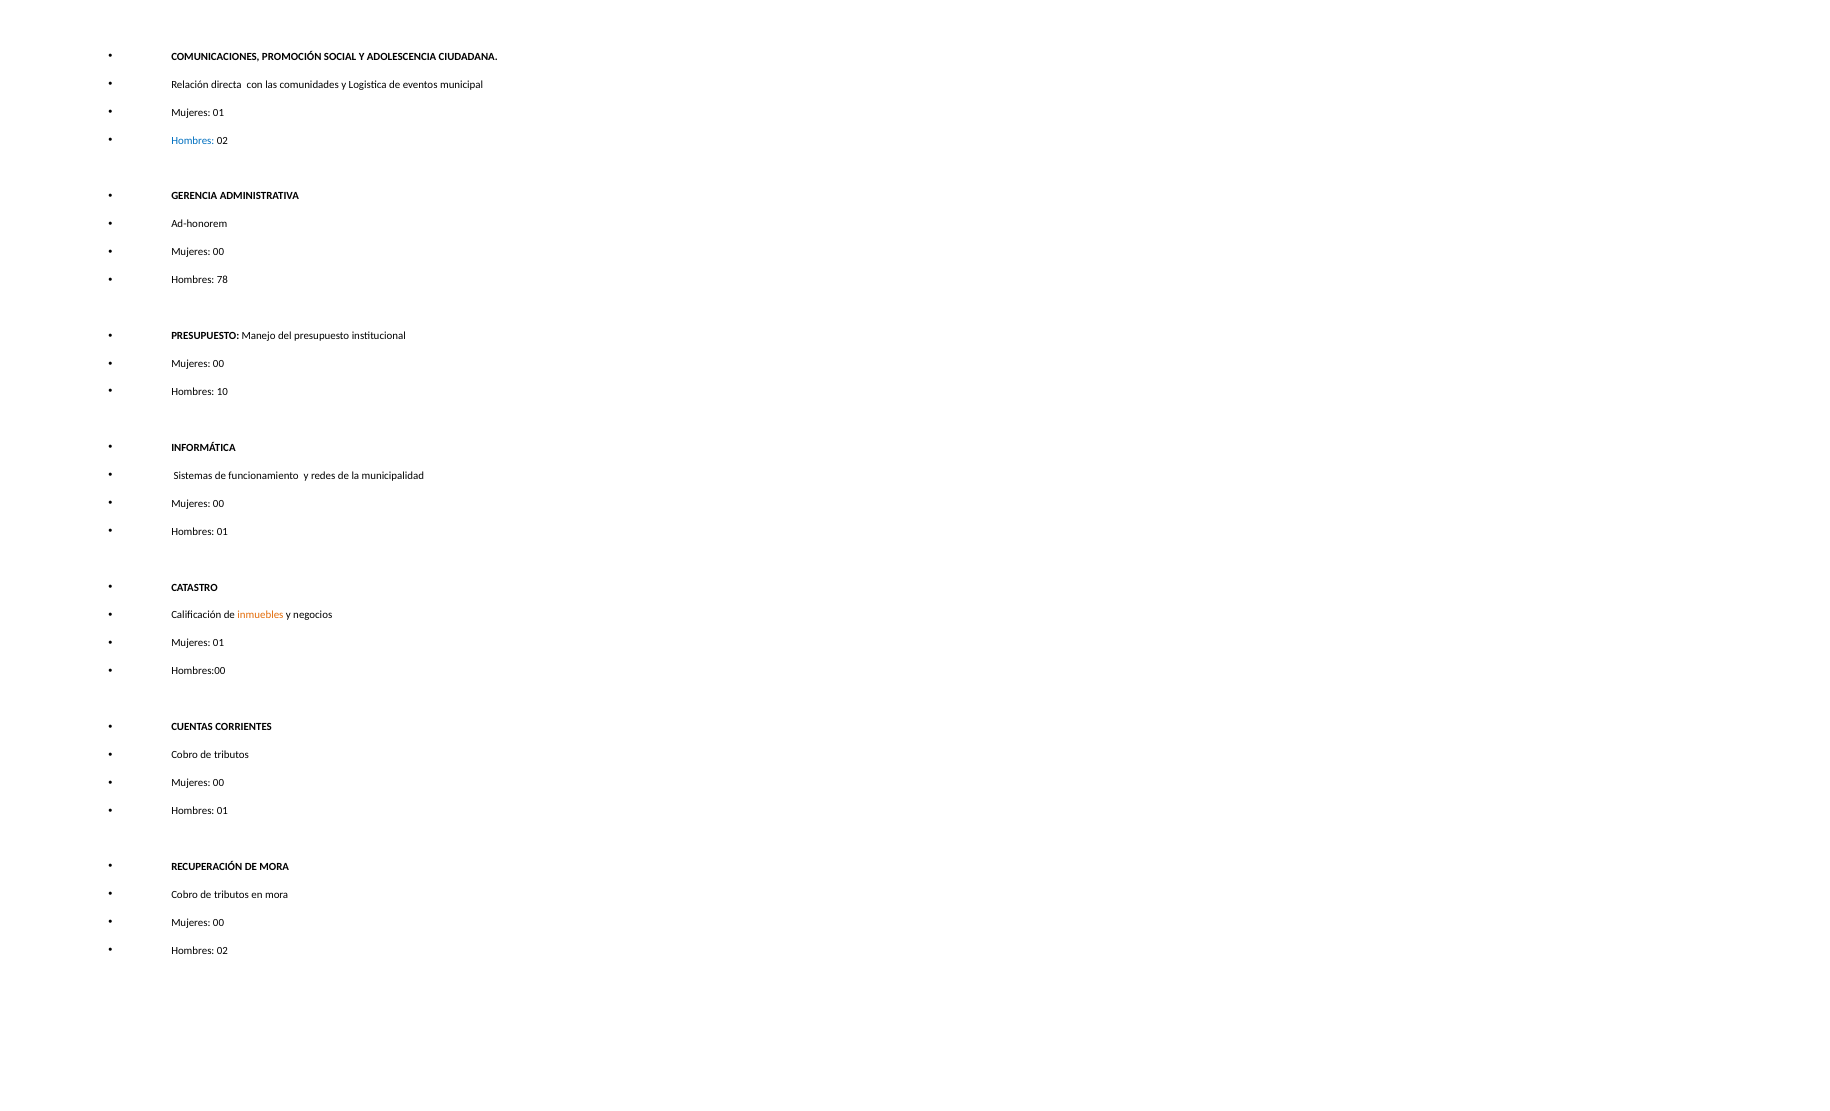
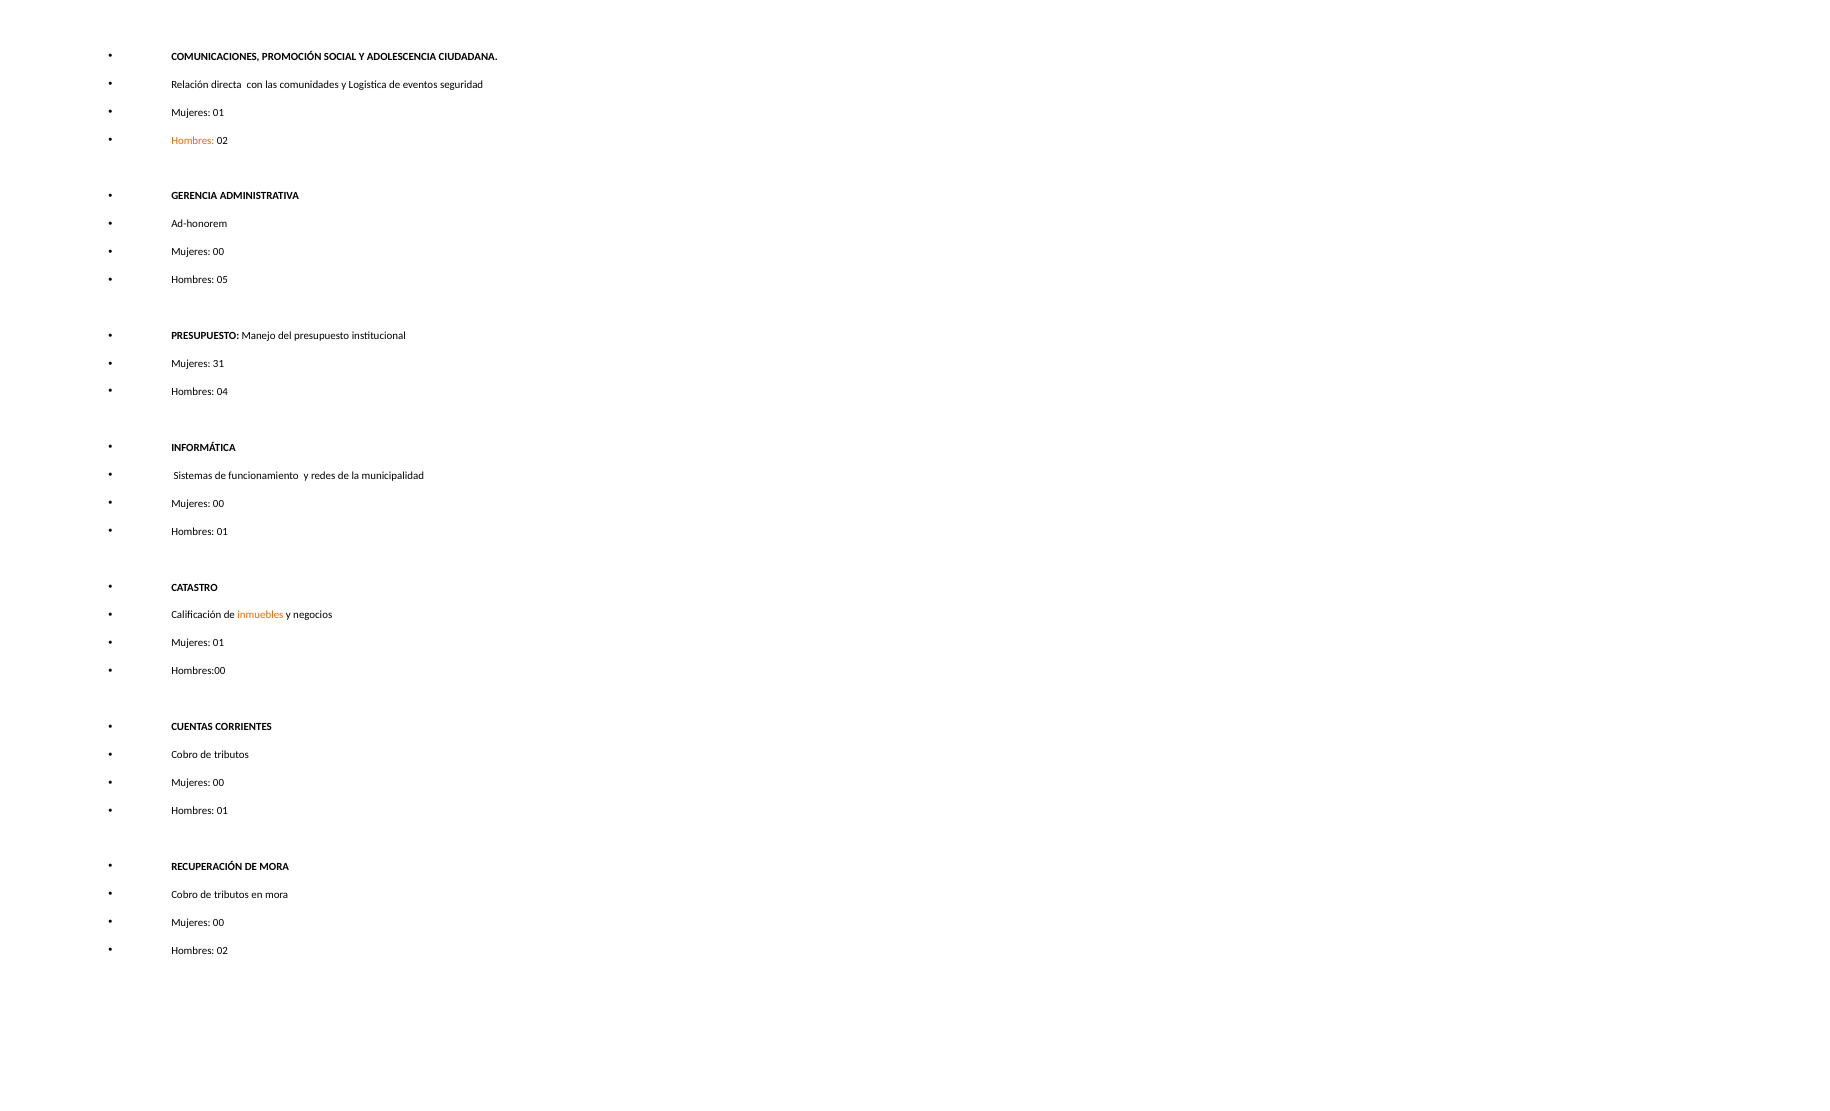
municipal: municipal -> seguridad (462, 85)
Hombres colour: blue -> orange (193, 140)
78: 78 -> 05 (222, 280)
00: 00 -> 31 (219, 364)
10: 10 -> 04 (222, 392)
